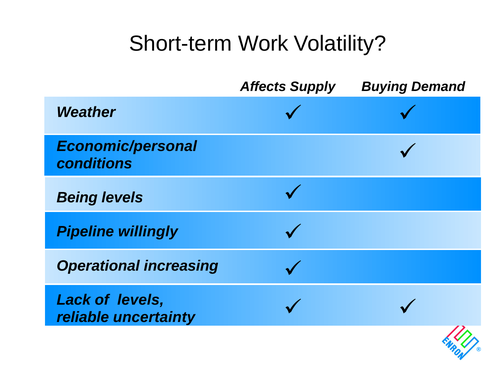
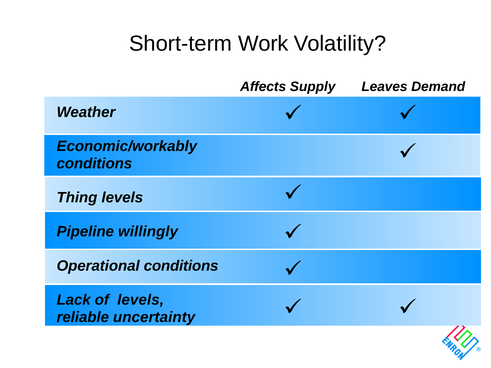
Buying: Buying -> Leaves (384, 87)
Economic/personal: Economic/personal -> Economic/workably (127, 146)
Being: Being -> Thing (77, 198)
Operational increasing: increasing -> conditions (181, 266)
